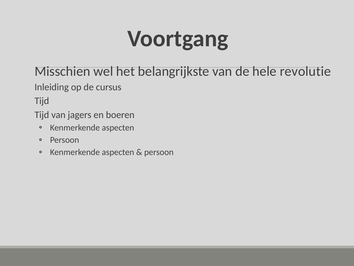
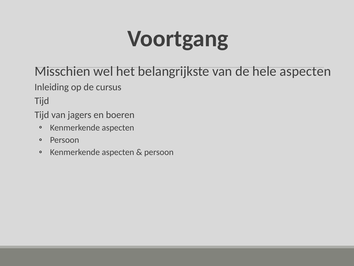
hele revolutie: revolutie -> aspecten (305, 71)
